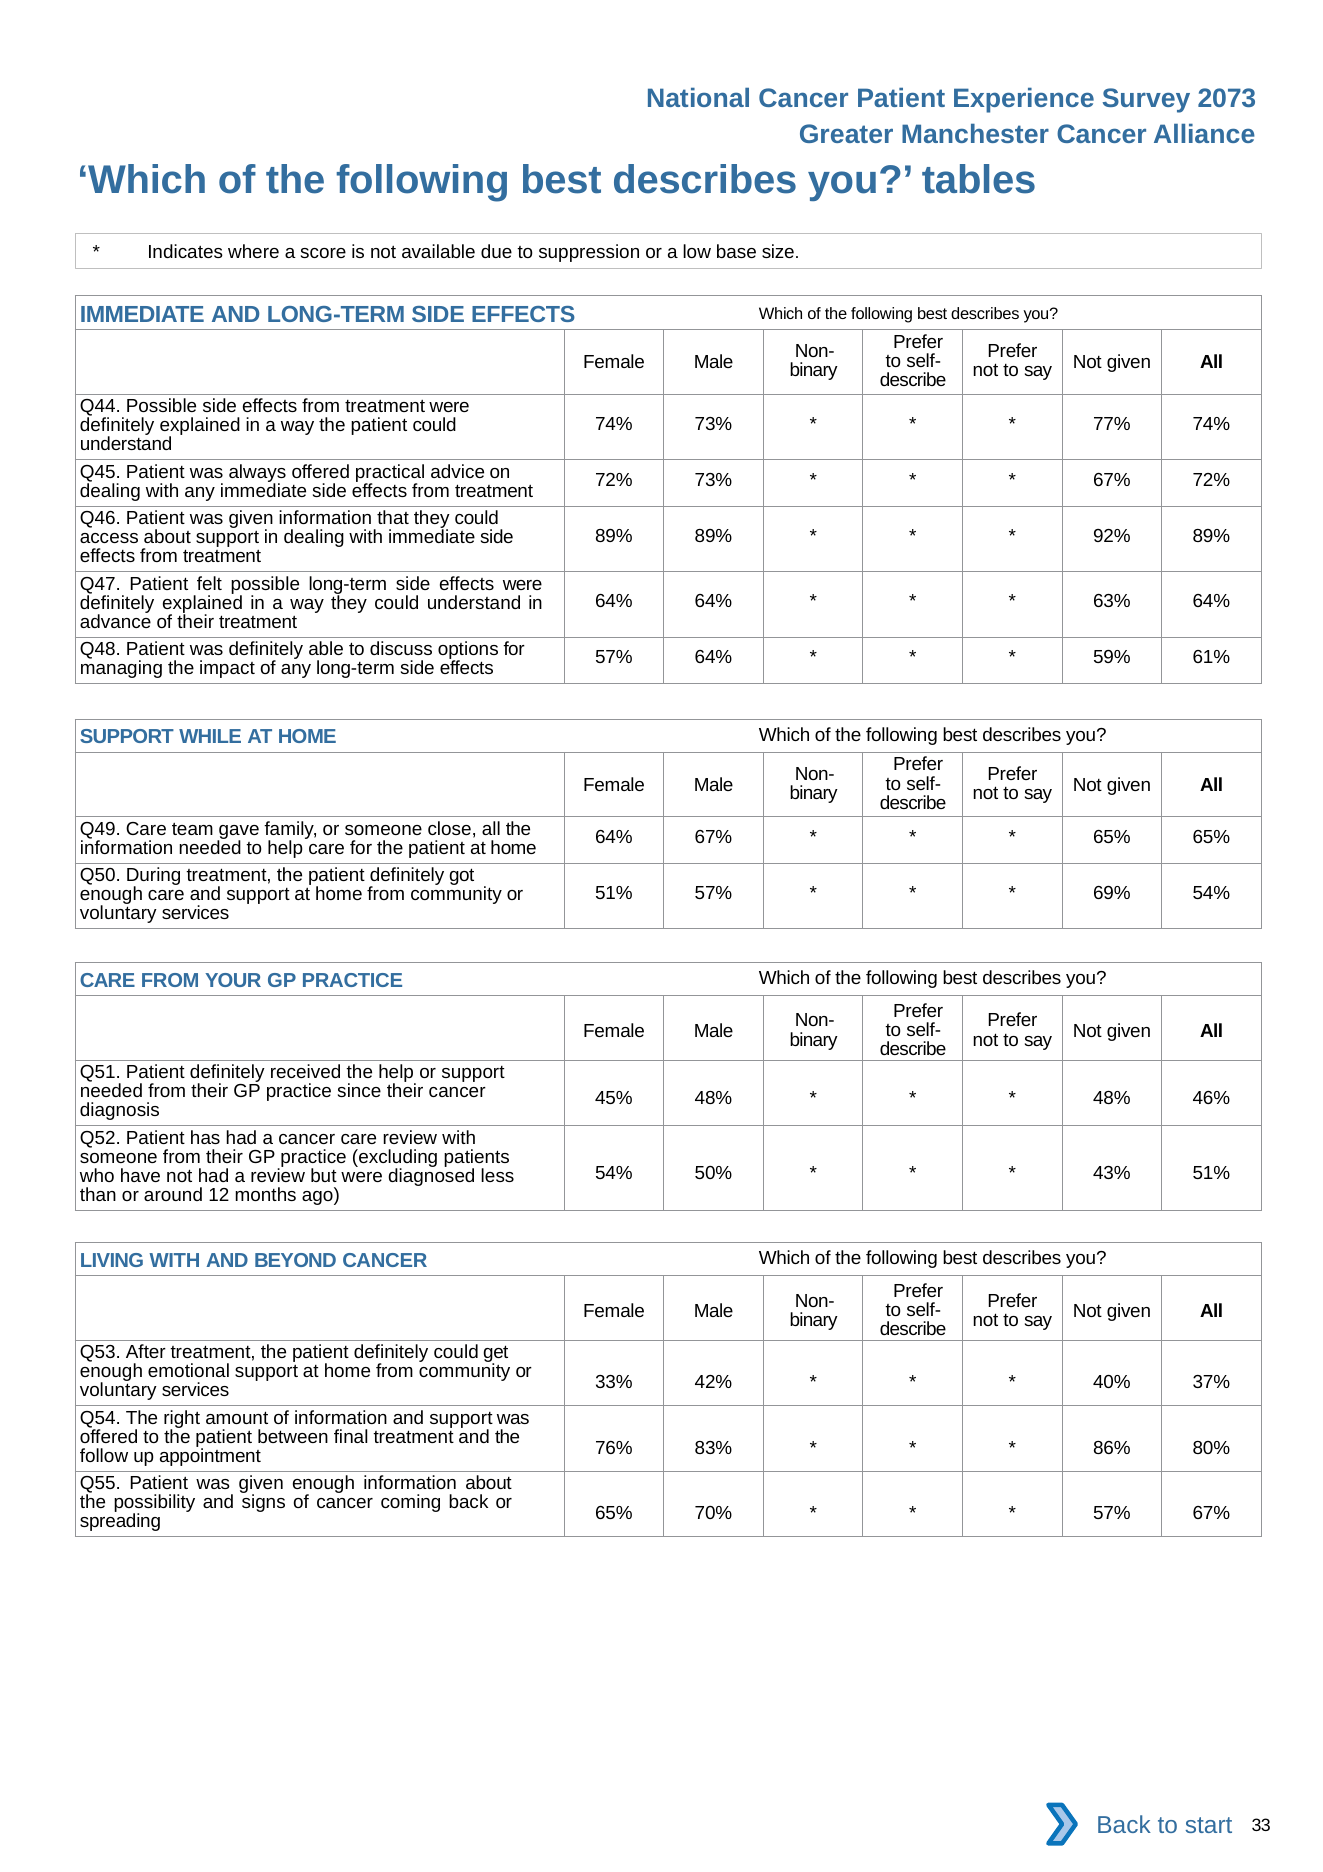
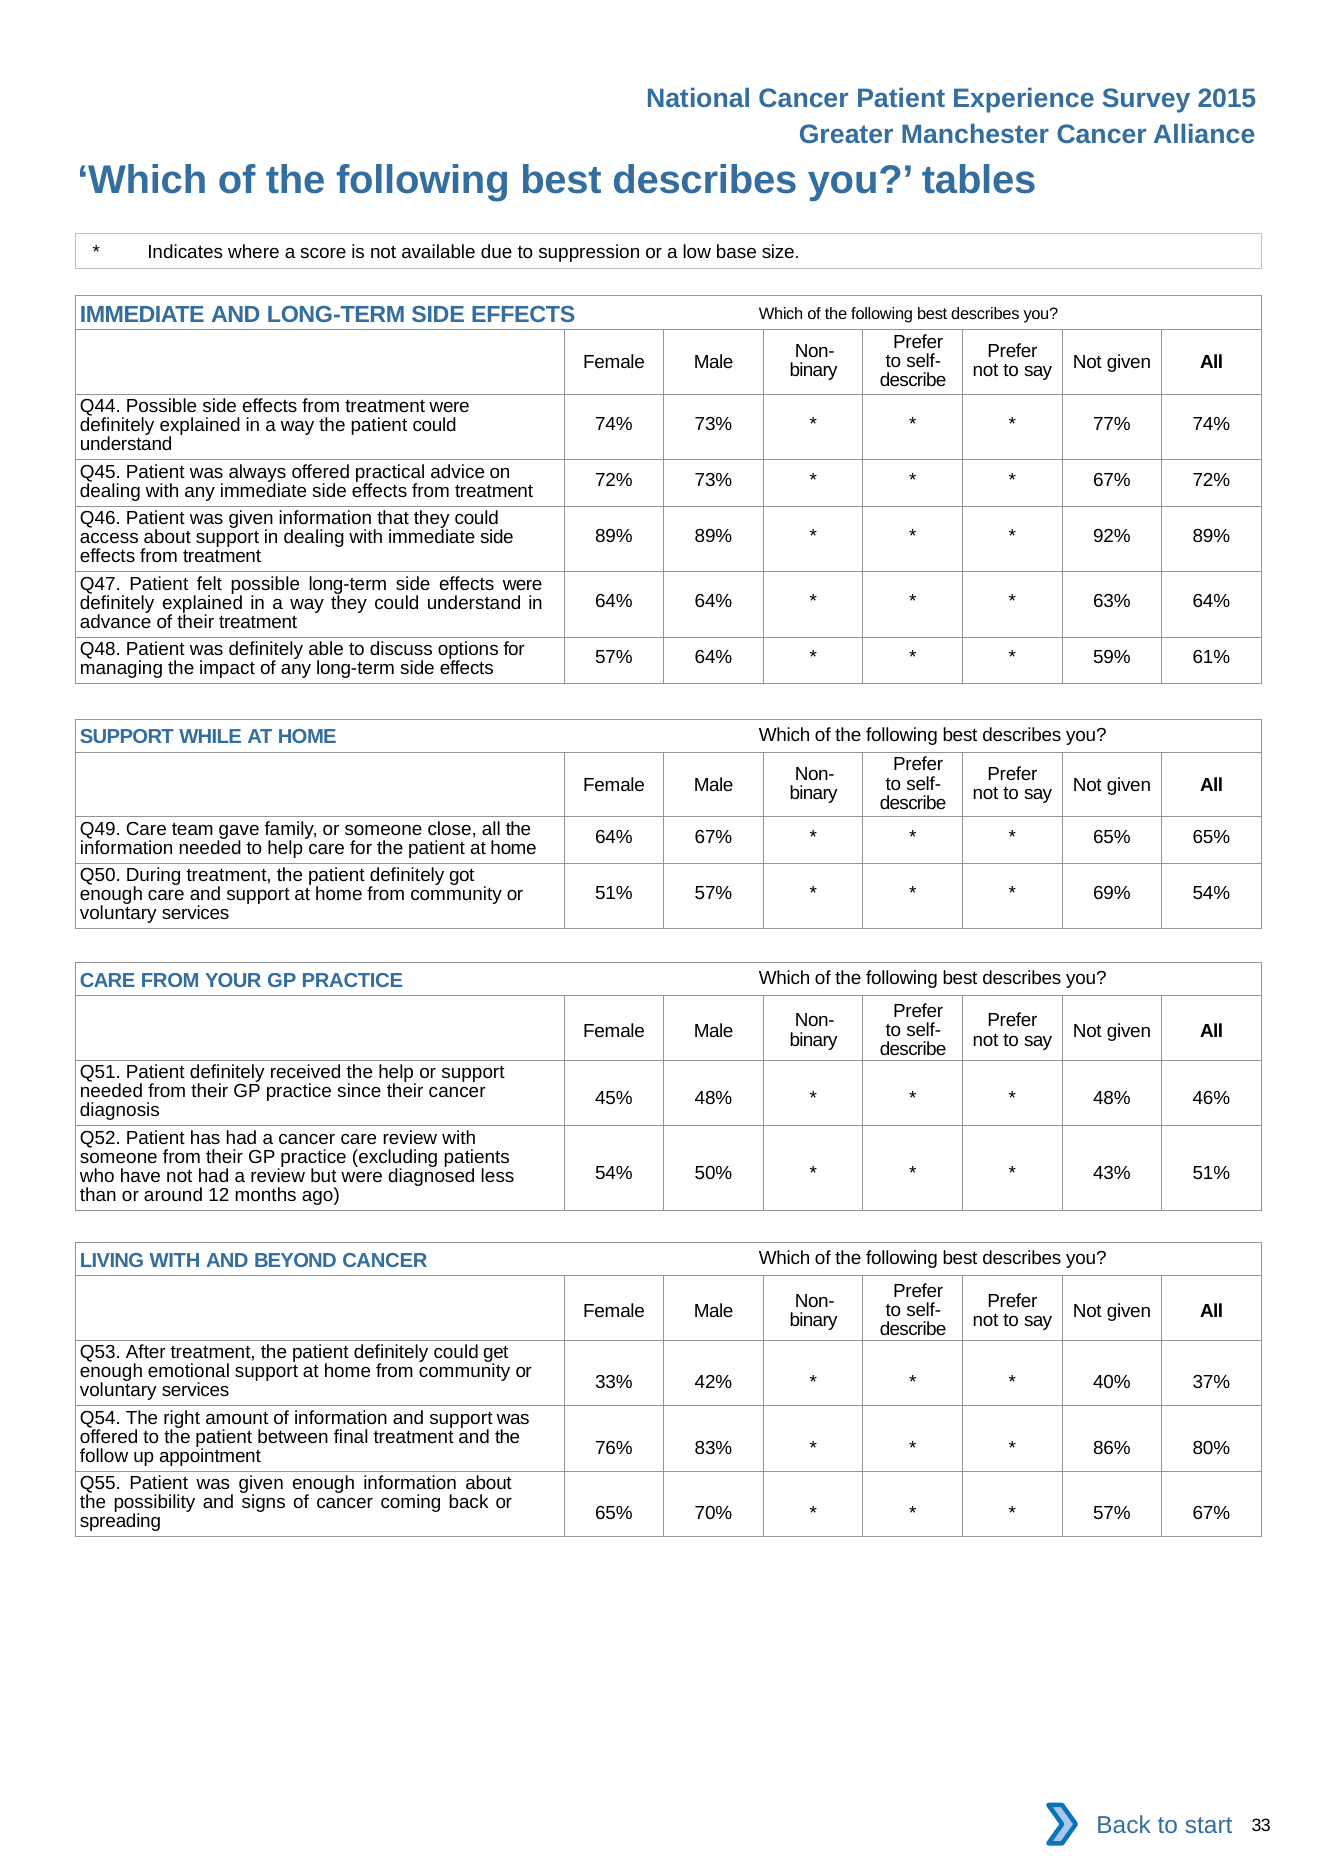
2073: 2073 -> 2015 (1227, 99)
